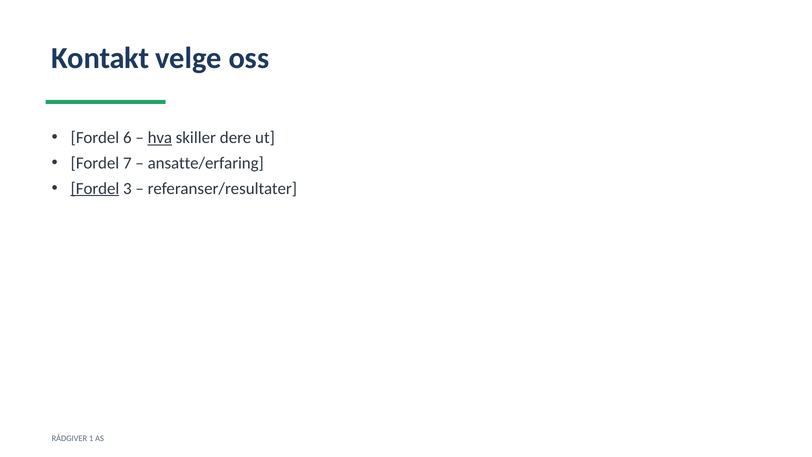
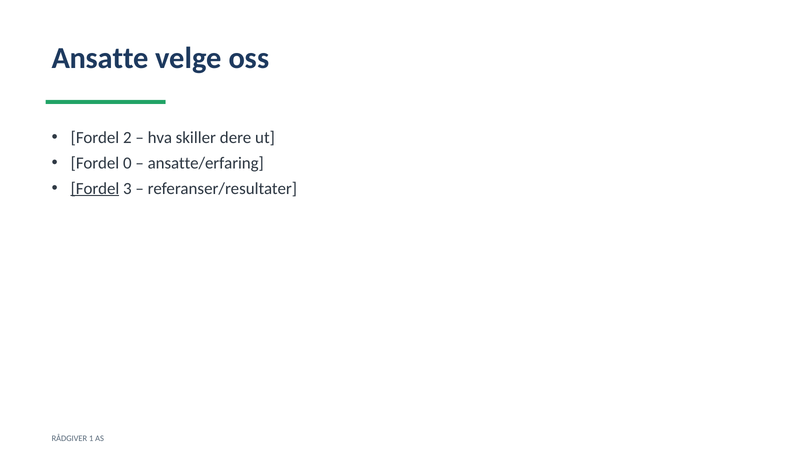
Kontakt: Kontakt -> Ansatte (100, 58)
6: 6 -> 2 (127, 138)
hva underline: present -> none (160, 138)
7: 7 -> 0 (127, 163)
